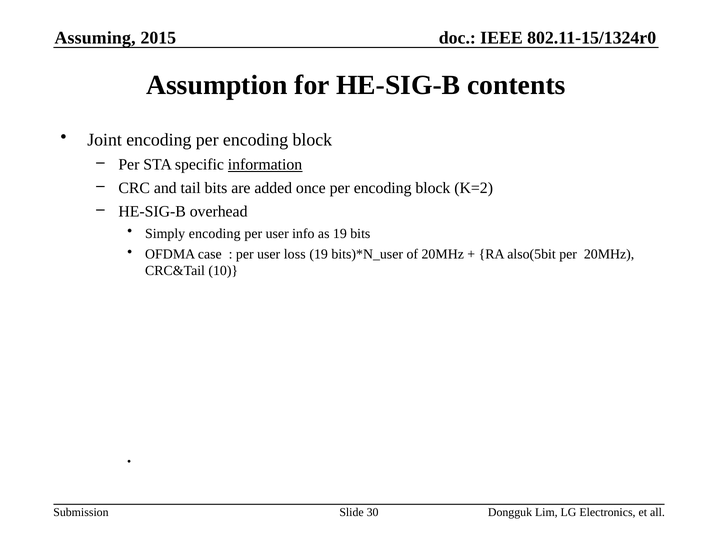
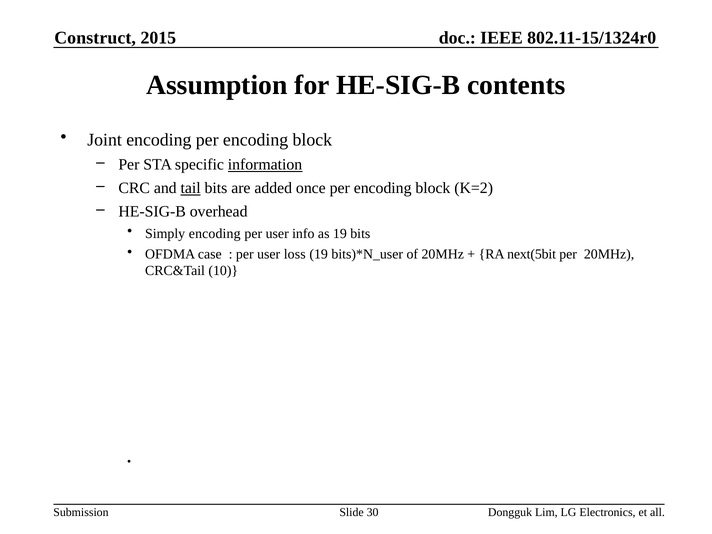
Assuming: Assuming -> Construct (95, 38)
tail underline: none -> present (191, 188)
also(5bit: also(5bit -> next(5bit (532, 254)
